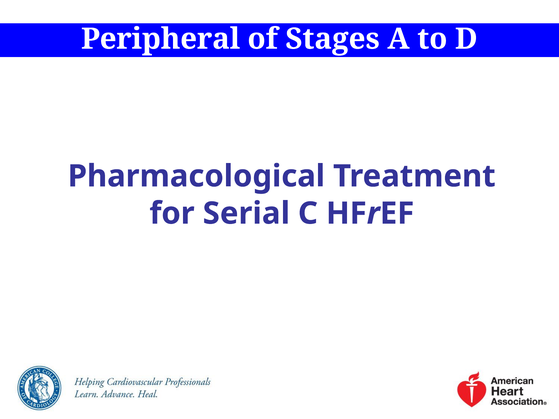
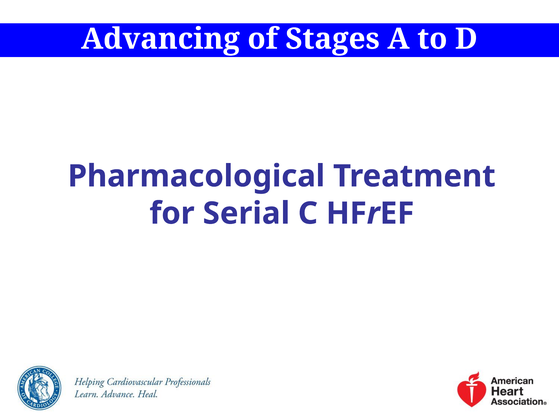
Peripheral: Peripheral -> Advancing (160, 39)
